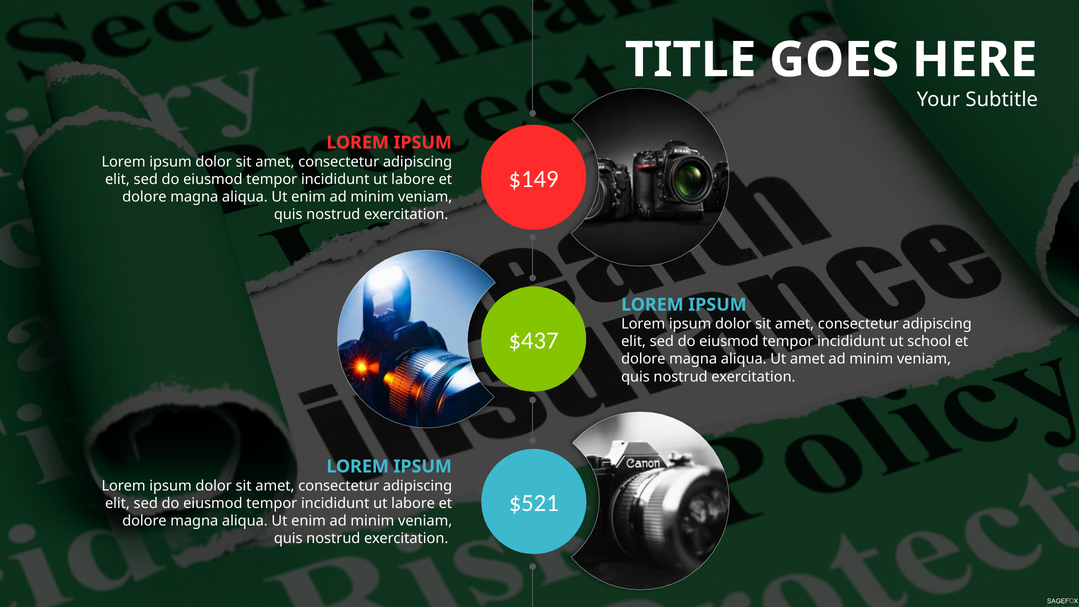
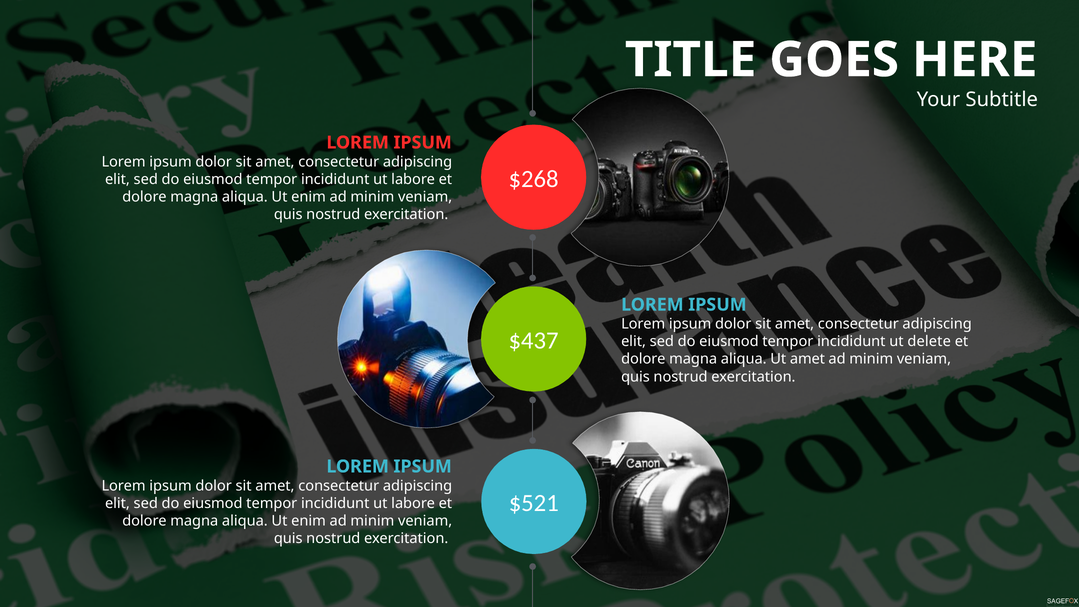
$149: $149 -> $268 (534, 179)
school: school -> delete (929, 342)
